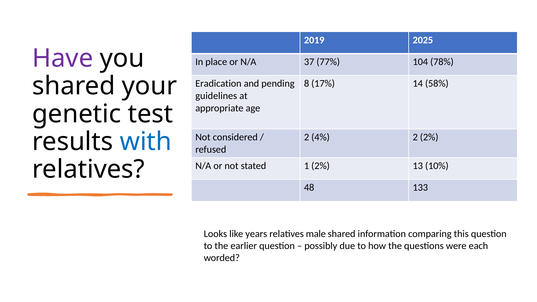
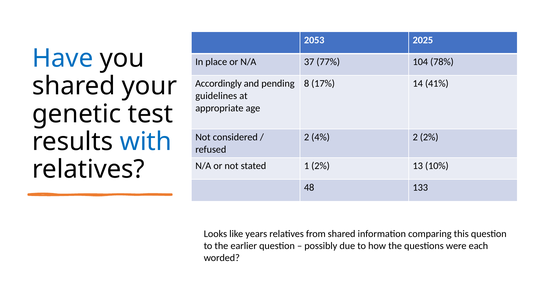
2019: 2019 -> 2053 (314, 40)
Have colour: purple -> blue (63, 58)
Eradication: Eradication -> Accordingly (218, 84)
58%: 58% -> 41% (437, 84)
male: male -> from (316, 234)
